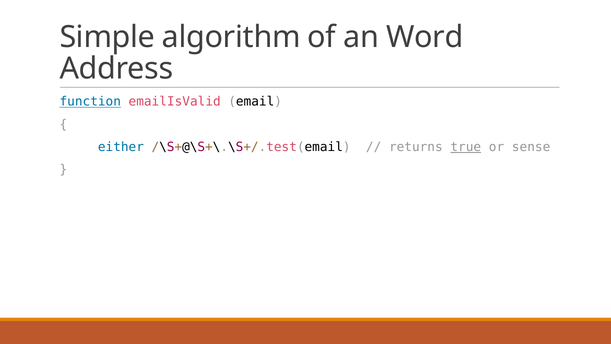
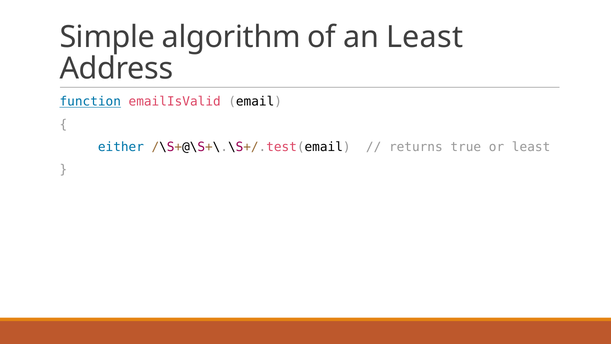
an Word: Word -> Least (425, 37)
true underline: present -> none (466, 147)
or sense: sense -> least (531, 147)
